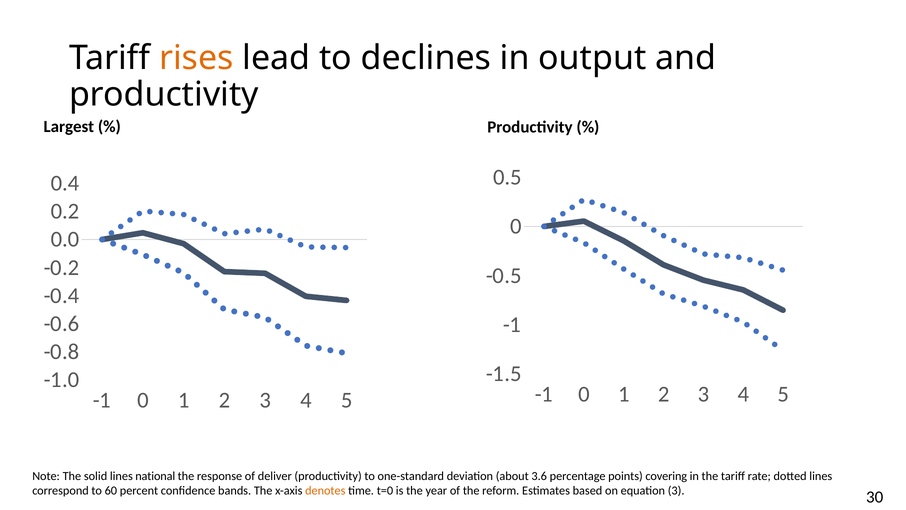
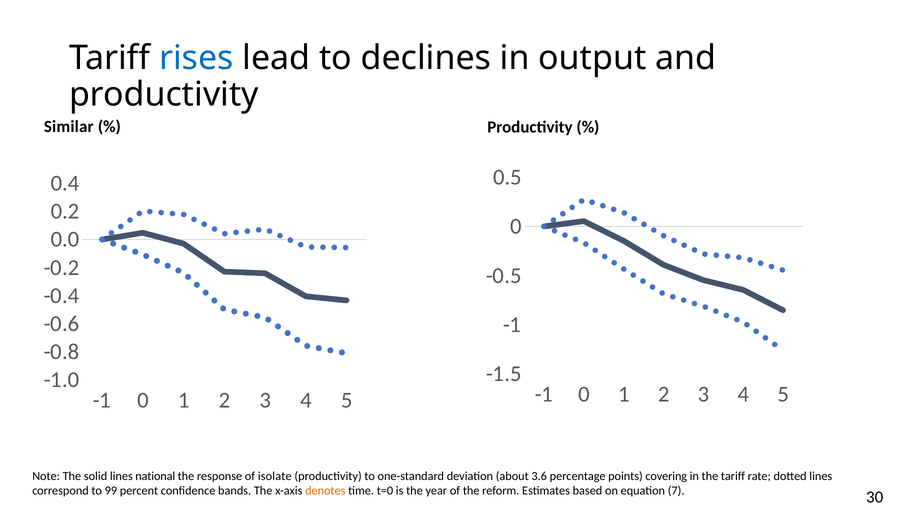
rises colour: orange -> blue (196, 58)
Largest: Largest -> Similar (69, 127)
deliver: deliver -> isolate (275, 476)
60: 60 -> 99 (111, 491)
equation 3: 3 -> 7 (676, 491)
